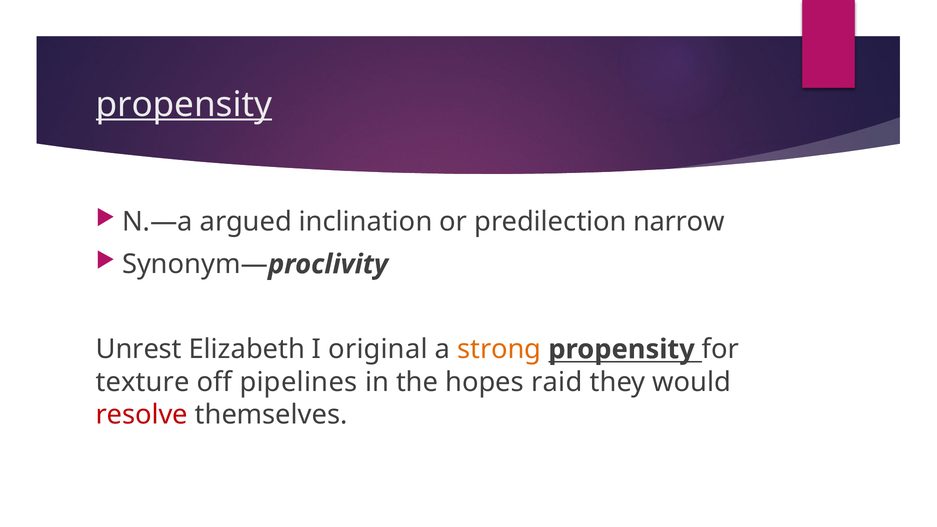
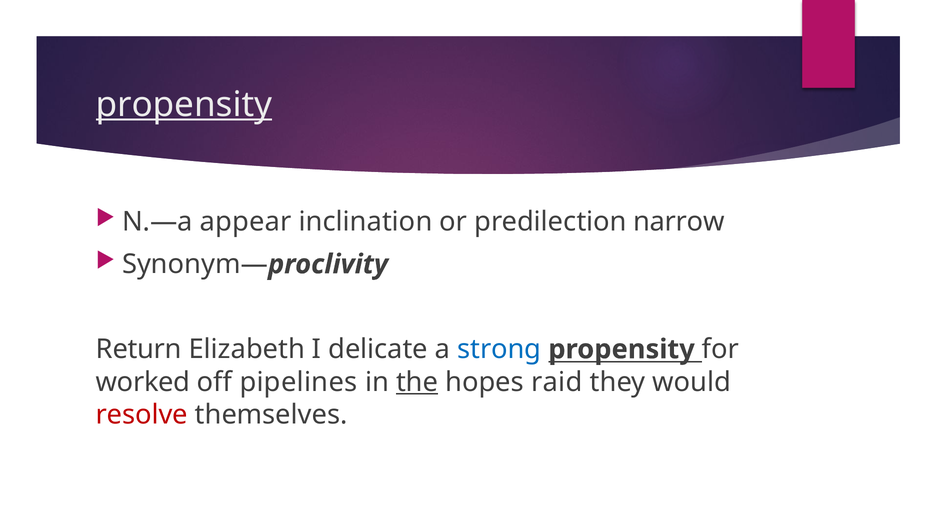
argued: argued -> appear (246, 222)
Unrest: Unrest -> Return (139, 349)
original: original -> delicate (378, 349)
strong colour: orange -> blue (499, 349)
texture: texture -> worked (143, 382)
the underline: none -> present (417, 382)
